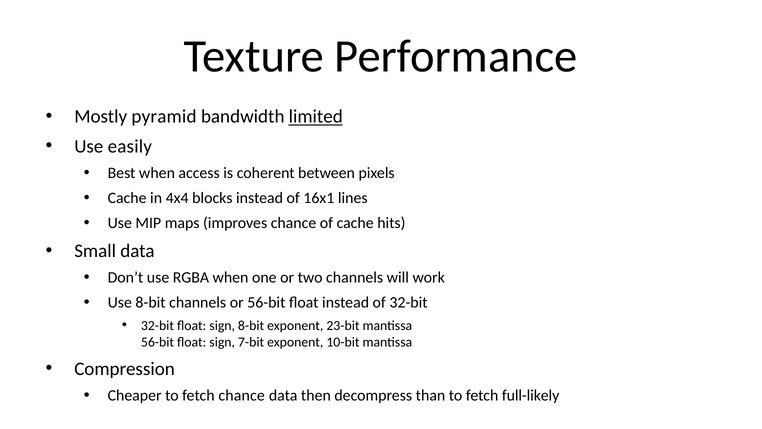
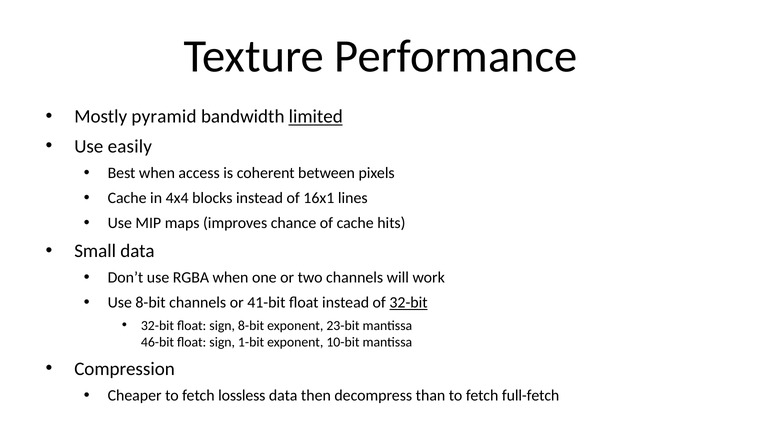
or 56-bit: 56-bit -> 41-bit (266, 303)
32-bit underline: none -> present (409, 303)
56-bit: 56-bit -> 46-bit (157, 342)
7-bit: 7-bit -> 1-bit (251, 342)
fetch chance: chance -> lossless (242, 395)
full-likely: full-likely -> full-fetch (531, 395)
